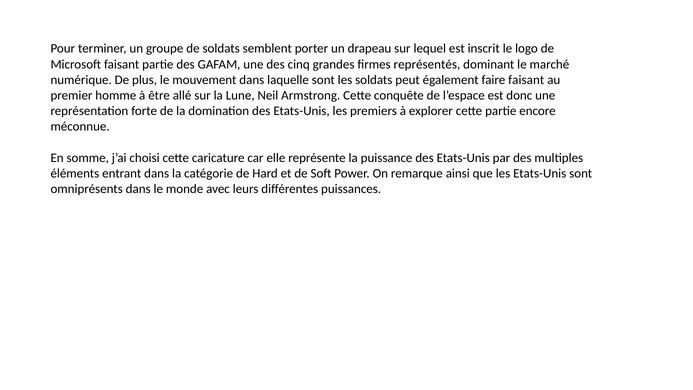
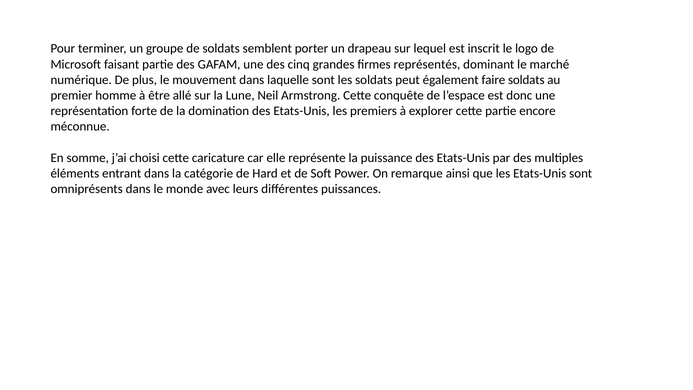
faire faisant: faisant -> soldats (526, 80)
